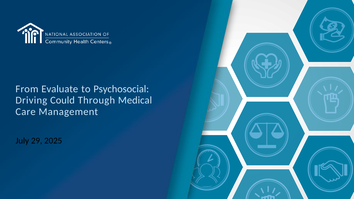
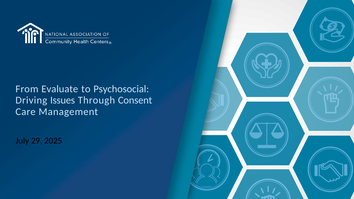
Could: Could -> Issues (63, 100)
Medical: Medical -> Consent (135, 100)
